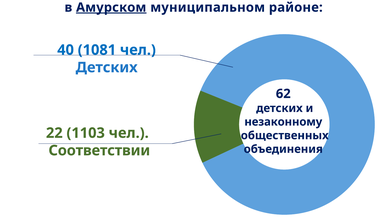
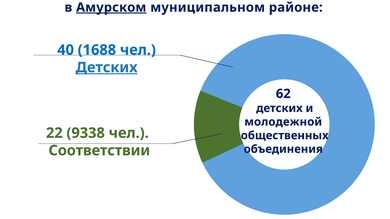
1081: 1081 -> 1688 (97, 50)
Детских underline: none -> present (107, 68)
незаконному: незаконному -> молодежной (283, 122)
1103: 1103 -> 9338 (86, 133)
